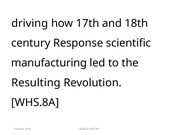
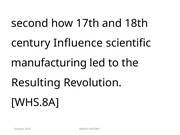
driving: driving -> second (30, 23)
Response: Response -> Influence (78, 43)
